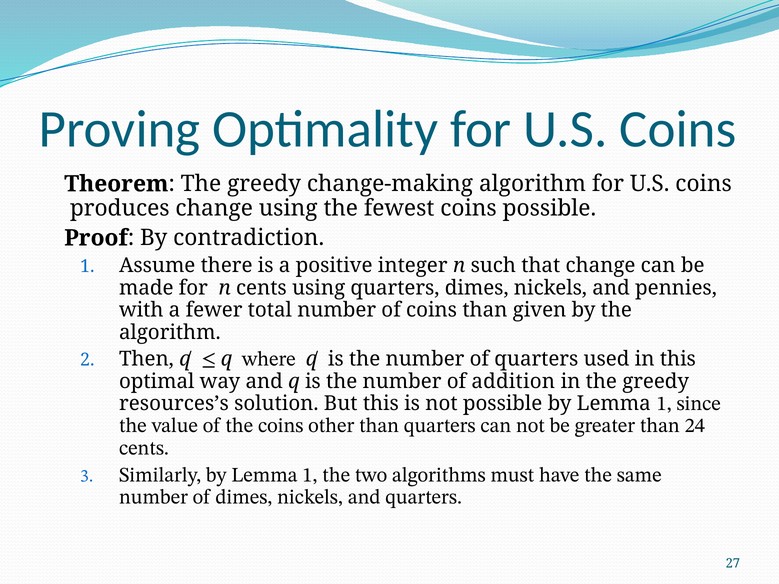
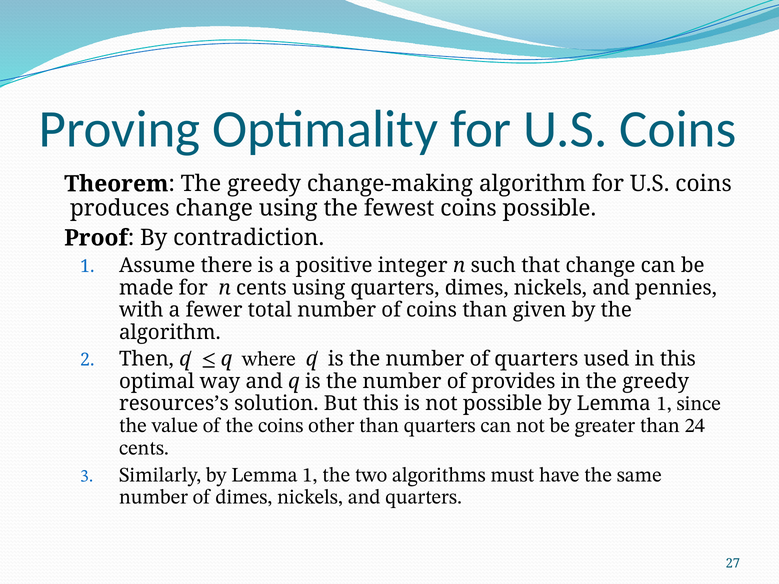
addition: addition -> provides (513, 381)
